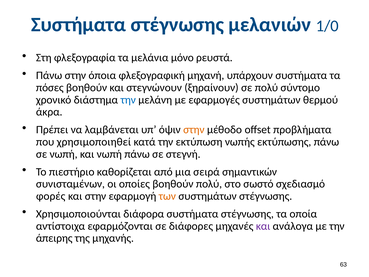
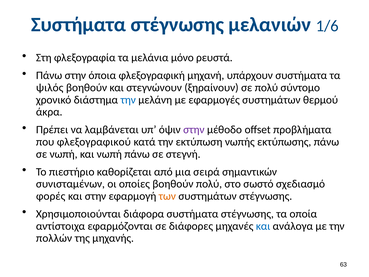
1/0: 1/0 -> 1/6 (327, 26)
πόσες: πόσες -> ψιλός (50, 88)
στην colour: orange -> purple (194, 130)
χρησιμοποιηθεί: χρησιμοποιηθεί -> φλεξογραφικού (94, 142)
και colour: purple -> blue (263, 226)
άπειρης: άπειρης -> πολλών (54, 238)
